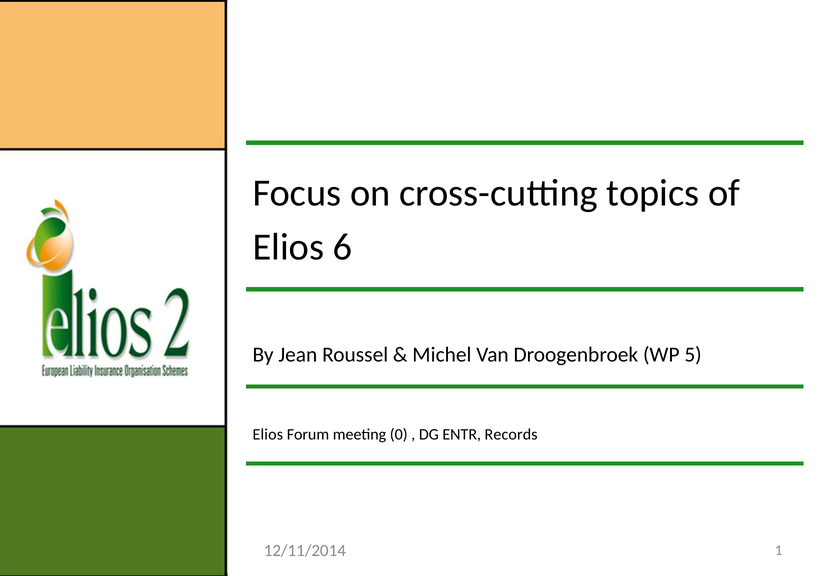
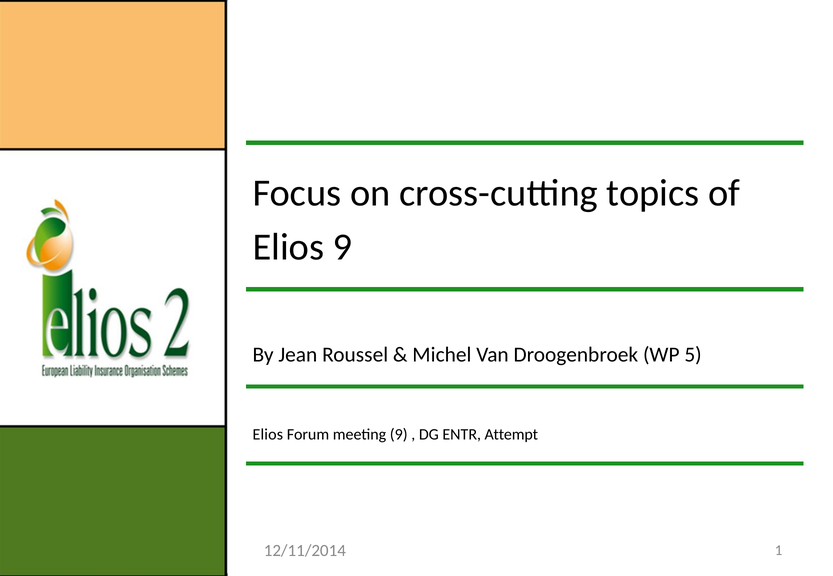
Elios 6: 6 -> 9 (343, 247)
meeting 0: 0 -> 9 (399, 435)
Records: Records -> Attempt (511, 435)
